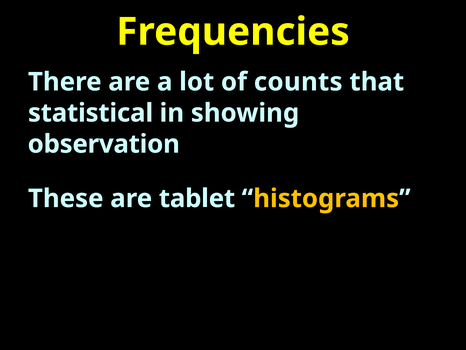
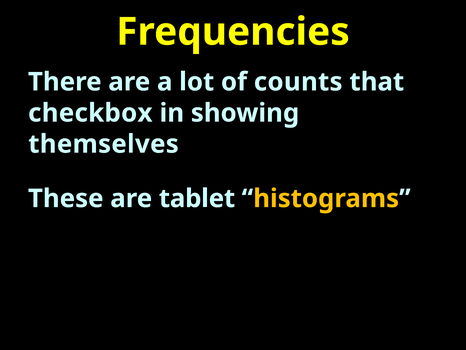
statistical: statistical -> checkbox (90, 113)
observation: observation -> themselves (103, 144)
